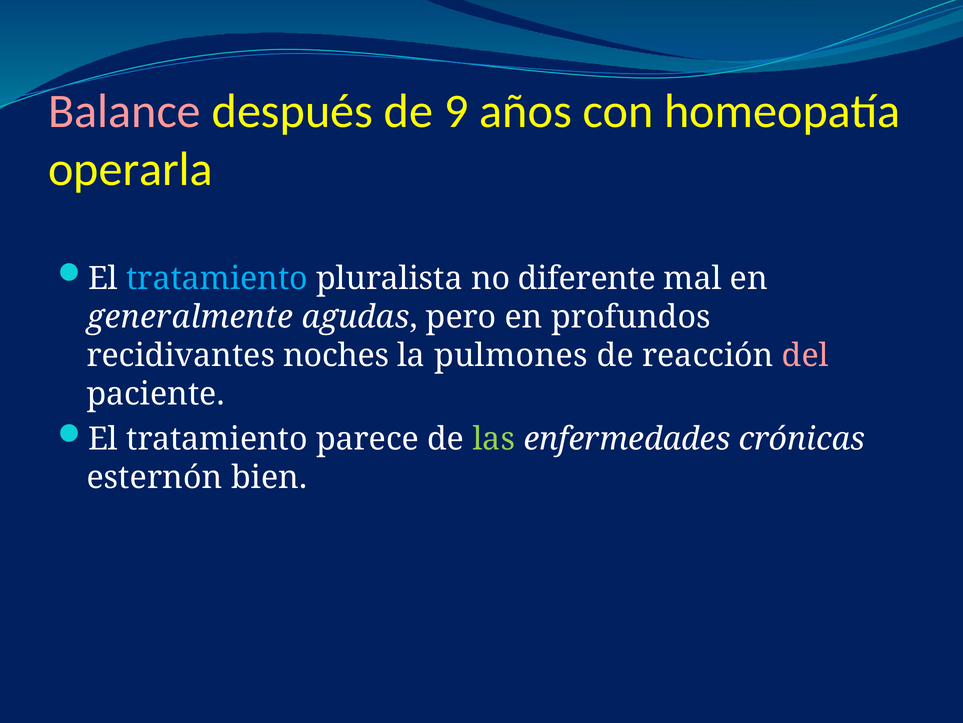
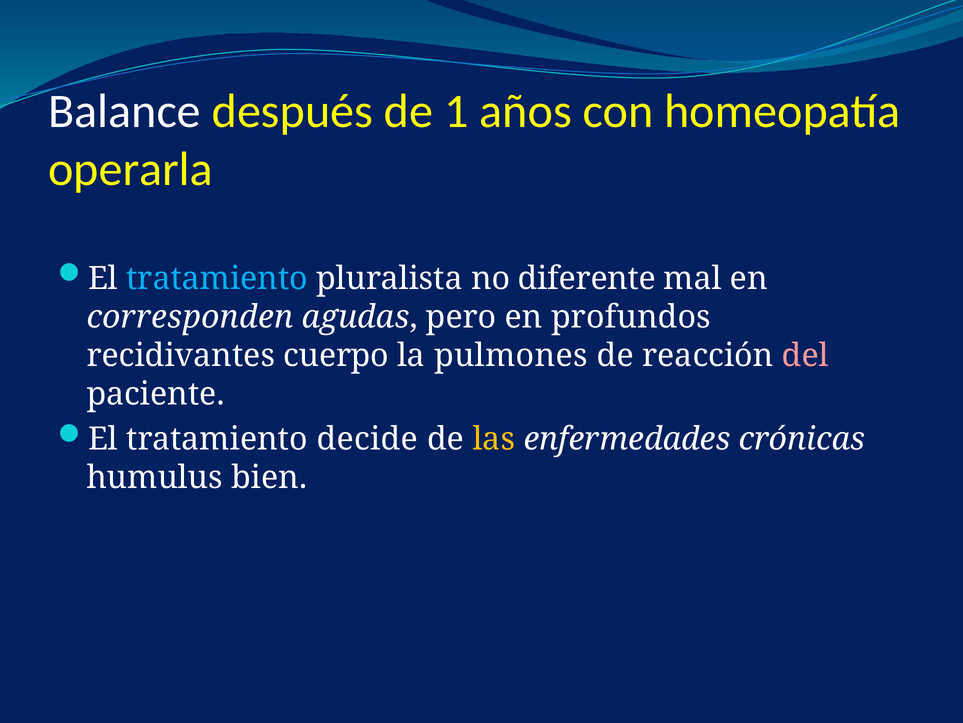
Balance colour: pink -> white (125, 111)
9: 9 -> 1 (456, 111)
generalmente: generalmente -> corresponden (190, 317)
noches: noches -> cuerpo (336, 355)
parece: parece -> decide (367, 439)
las colour: light green -> yellow (494, 439)
esternón: esternón -> humulus (155, 477)
